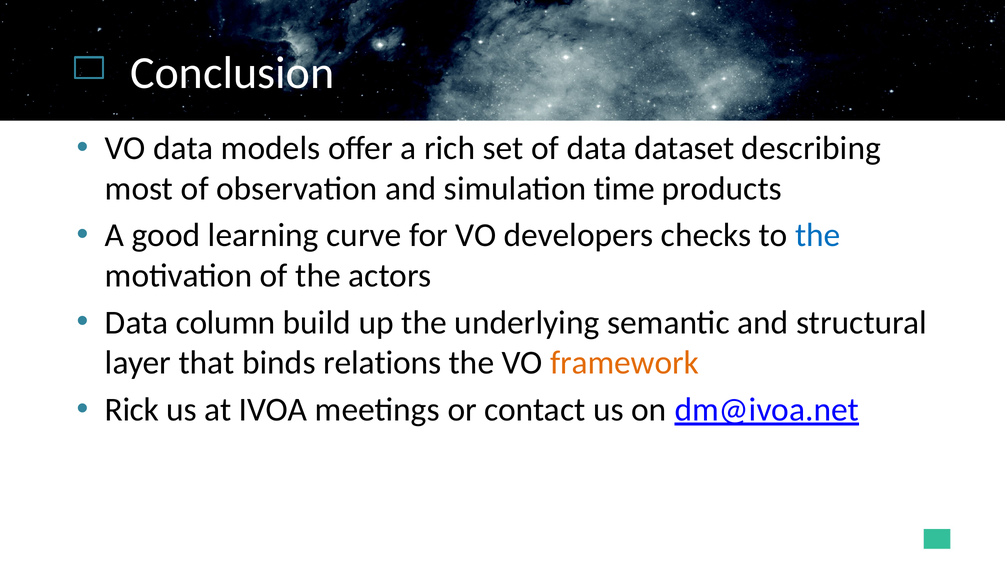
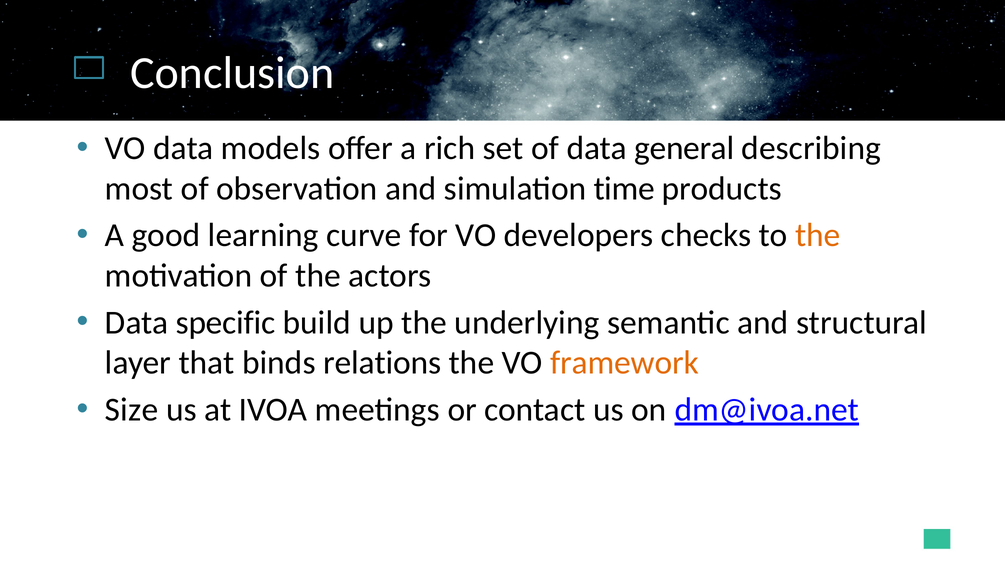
dataset: dataset -> general (684, 148)
the colour: blue -> orange (818, 236)
column: column -> specific (226, 323)
Rick: Rick -> Size (132, 410)
